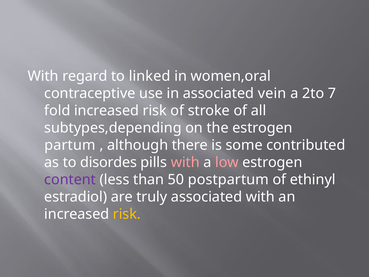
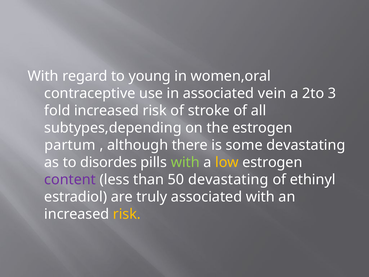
linked: linked -> young (150, 76)
7: 7 -> 3 (332, 93)
some contributed: contributed -> devastating (306, 145)
with colour: pink -> light green (185, 162)
low colour: pink -> yellow (227, 162)
50 postpartum: postpartum -> devastating (228, 179)
